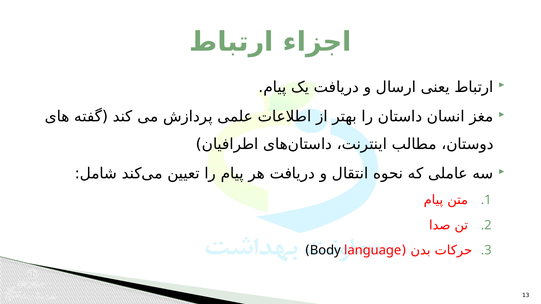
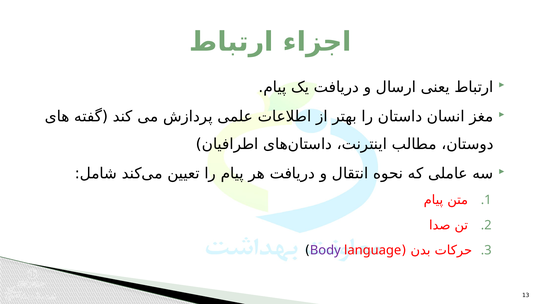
Body colour: black -> purple (325, 250)
